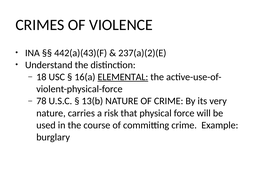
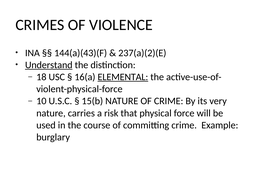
442(a)(43)(F: 442(a)(43)(F -> 144(a)(43)(F (81, 53)
Understand underline: none -> present (49, 65)
78: 78 -> 10 (41, 101)
13(b: 13(b -> 15(b (92, 101)
